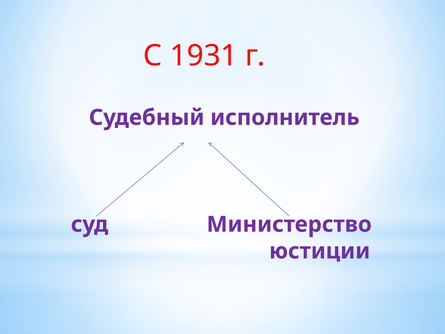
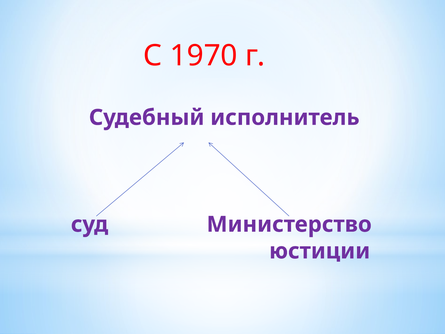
1931: 1931 -> 1970 (204, 56)
